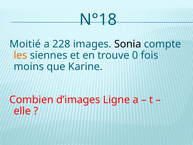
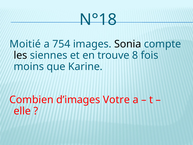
228: 228 -> 754 (61, 44)
les colour: orange -> black (20, 55)
0: 0 -> 8 (135, 55)
Ligne: Ligne -> Votre (116, 100)
